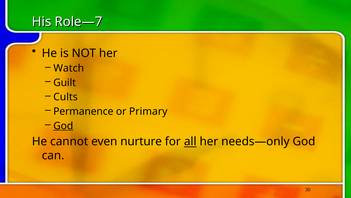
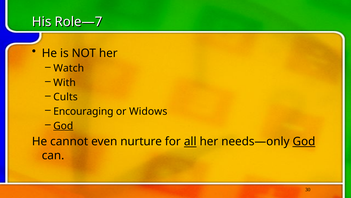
Guilt: Guilt -> With (65, 82)
Permanence: Permanence -> Encouraging (83, 111)
Primary: Primary -> Widows (148, 111)
God underline: none -> present (304, 141)
